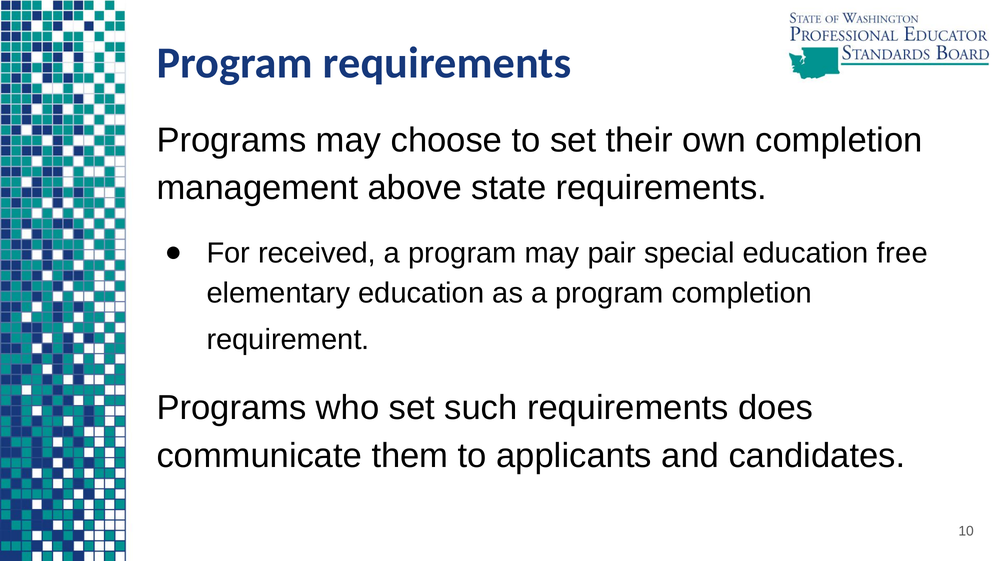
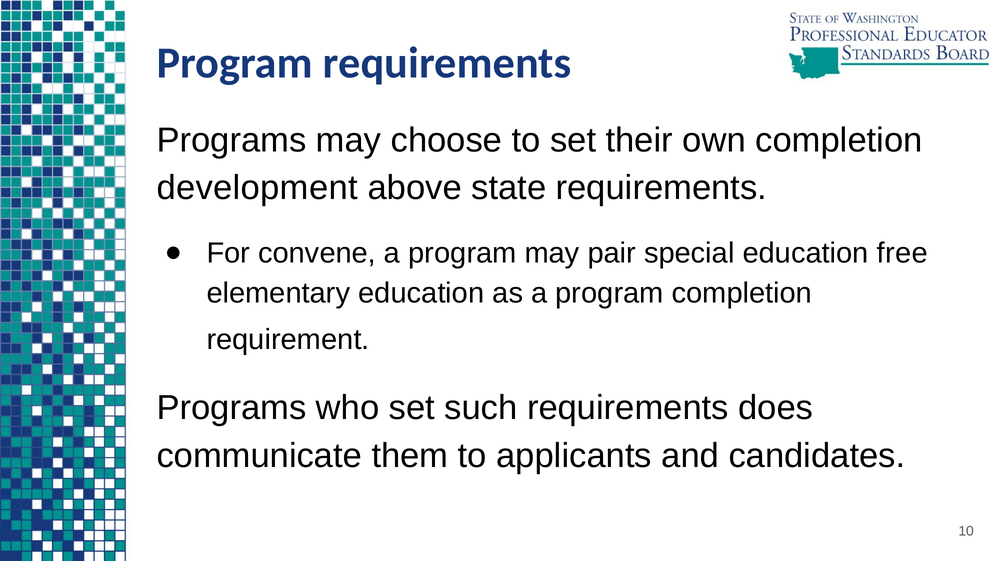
management: management -> development (257, 188)
received: received -> convene (317, 253)
